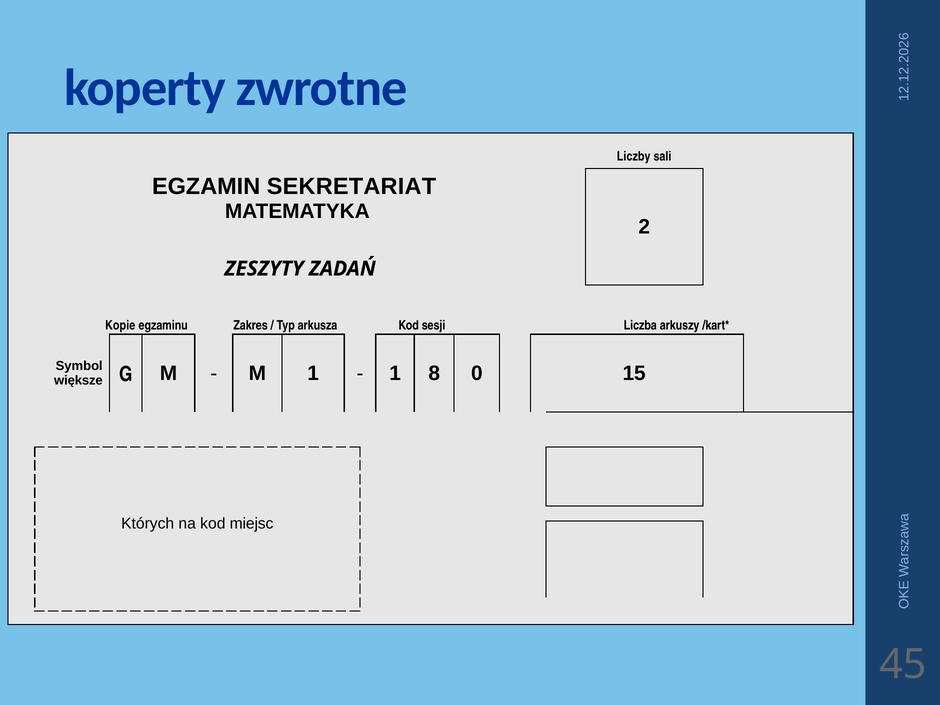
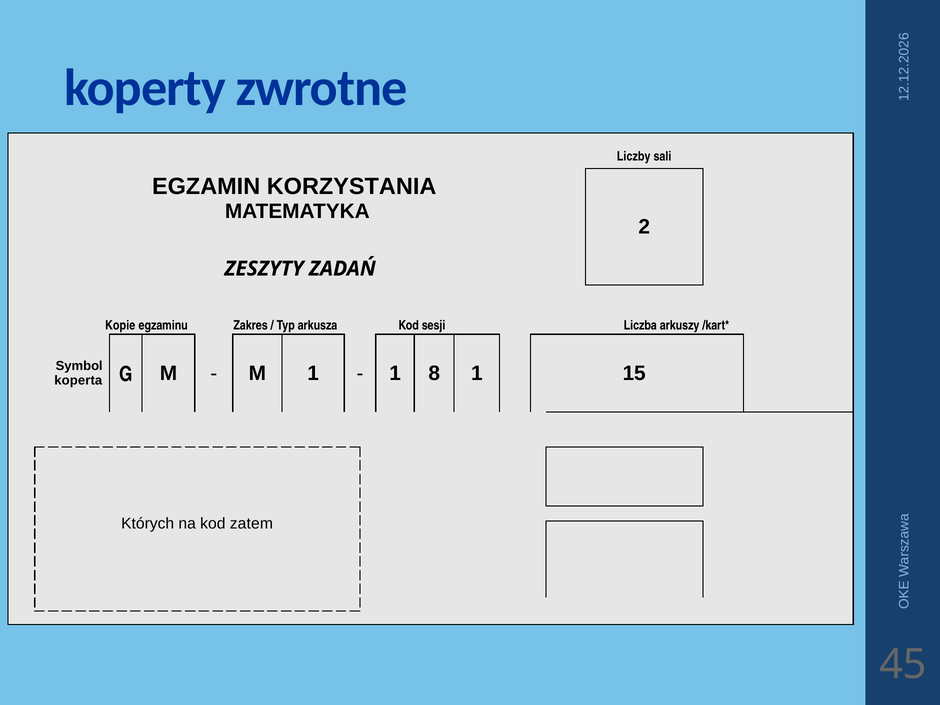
SEKRETARIAT: SEKRETARIAT -> KORZYSTANIA (352, 186)
większe: większe -> koperta (78, 381)
8 0: 0 -> 1 (477, 373)
miejsc: miejsc -> zatem (251, 523)
